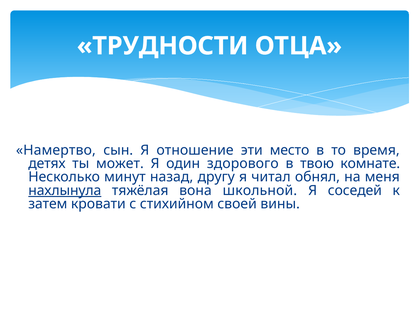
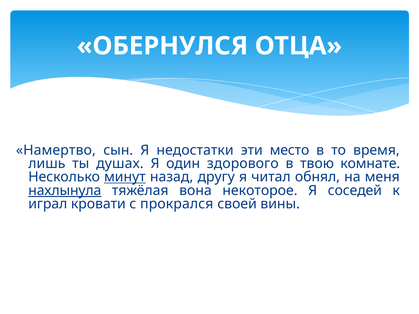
ТРУДНОСТИ: ТРУДНОСТИ -> ОБЕРНУЛСЯ (162, 46)
отношение: отношение -> недостатки (195, 150)
детях: детях -> лишь (47, 164)
может: может -> душах (120, 164)
минут underline: none -> present (125, 177)
школьной: школьной -> некоторое (260, 191)
затем: затем -> играл (48, 204)
стихийном: стихийном -> прокрался (177, 204)
